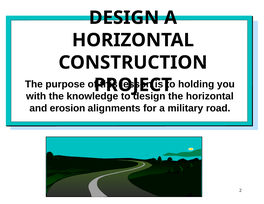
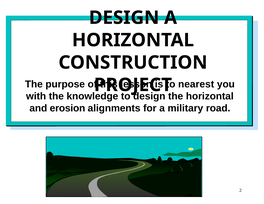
holding: holding -> nearest (196, 84)
